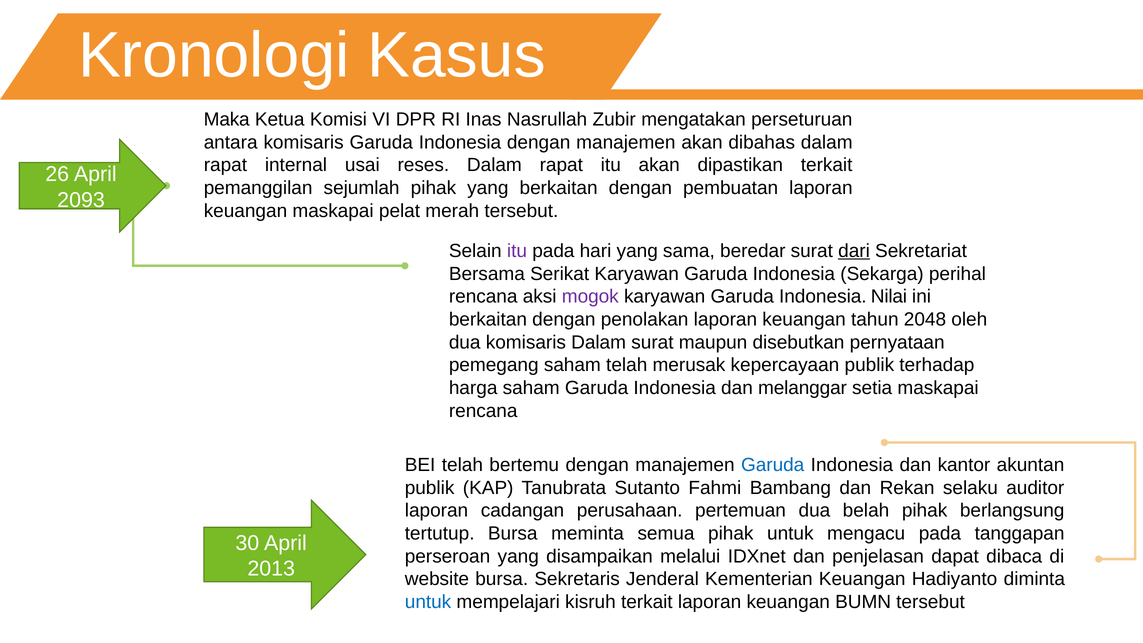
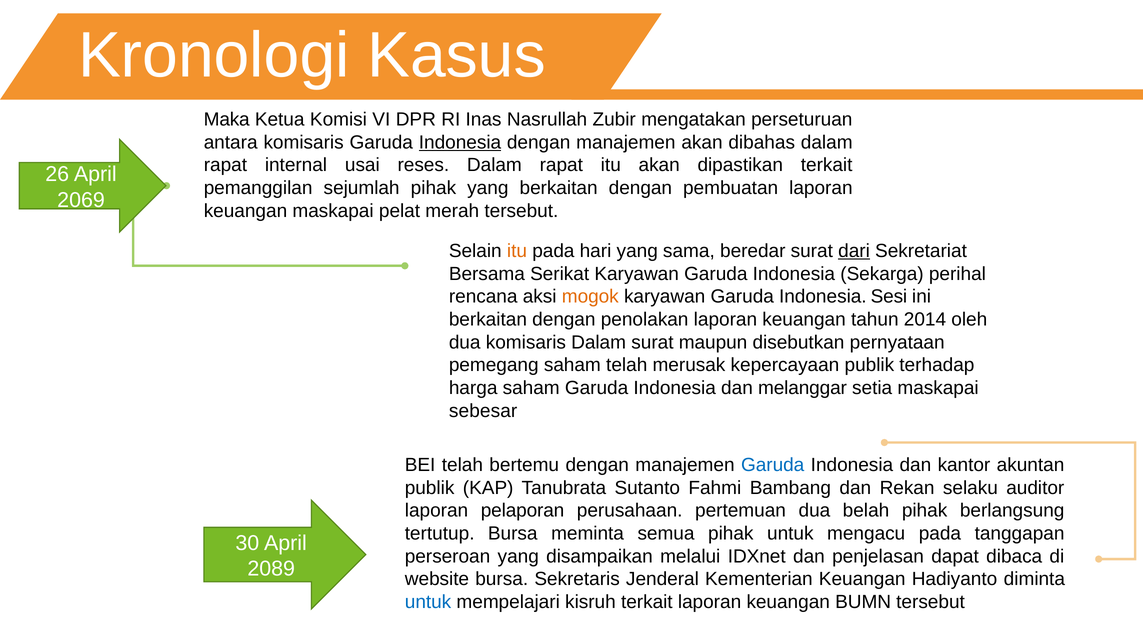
Indonesia underline: none -> present (460, 142)
2093: 2093 -> 2069 (81, 200)
itu colour: purple -> orange (517, 251)
mogok colour: purple -> orange (590, 297)
Nilai: Nilai -> Sesi (889, 297)
2048: 2048 -> 2014 (925, 319)
rencana: rencana -> sebesar (483, 411)
cadangan: cadangan -> pelaporan (523, 511)
2013: 2013 -> 2089 (271, 569)
